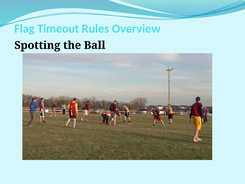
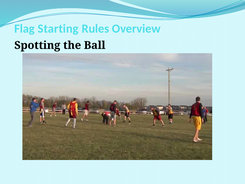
Timeout: Timeout -> Starting (58, 29)
